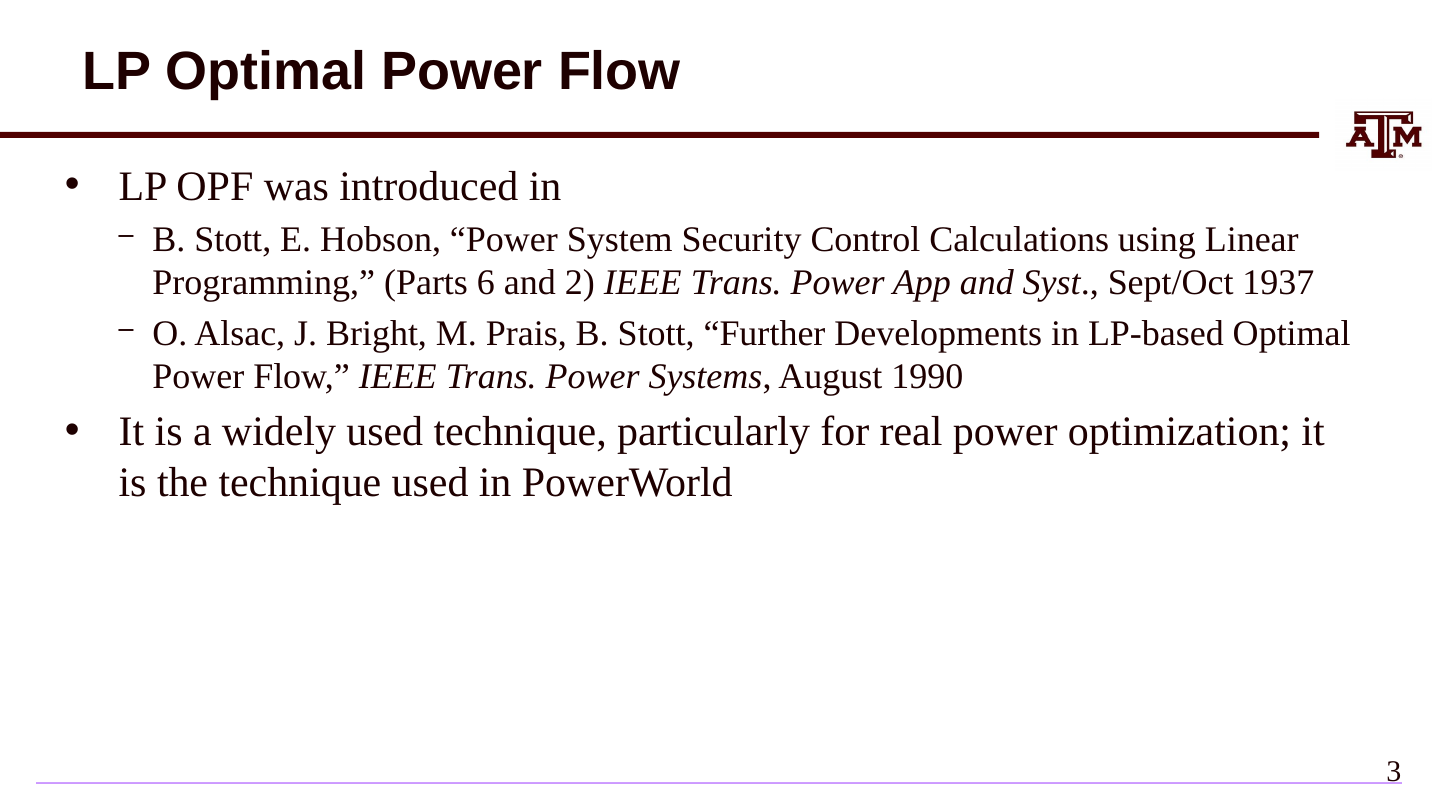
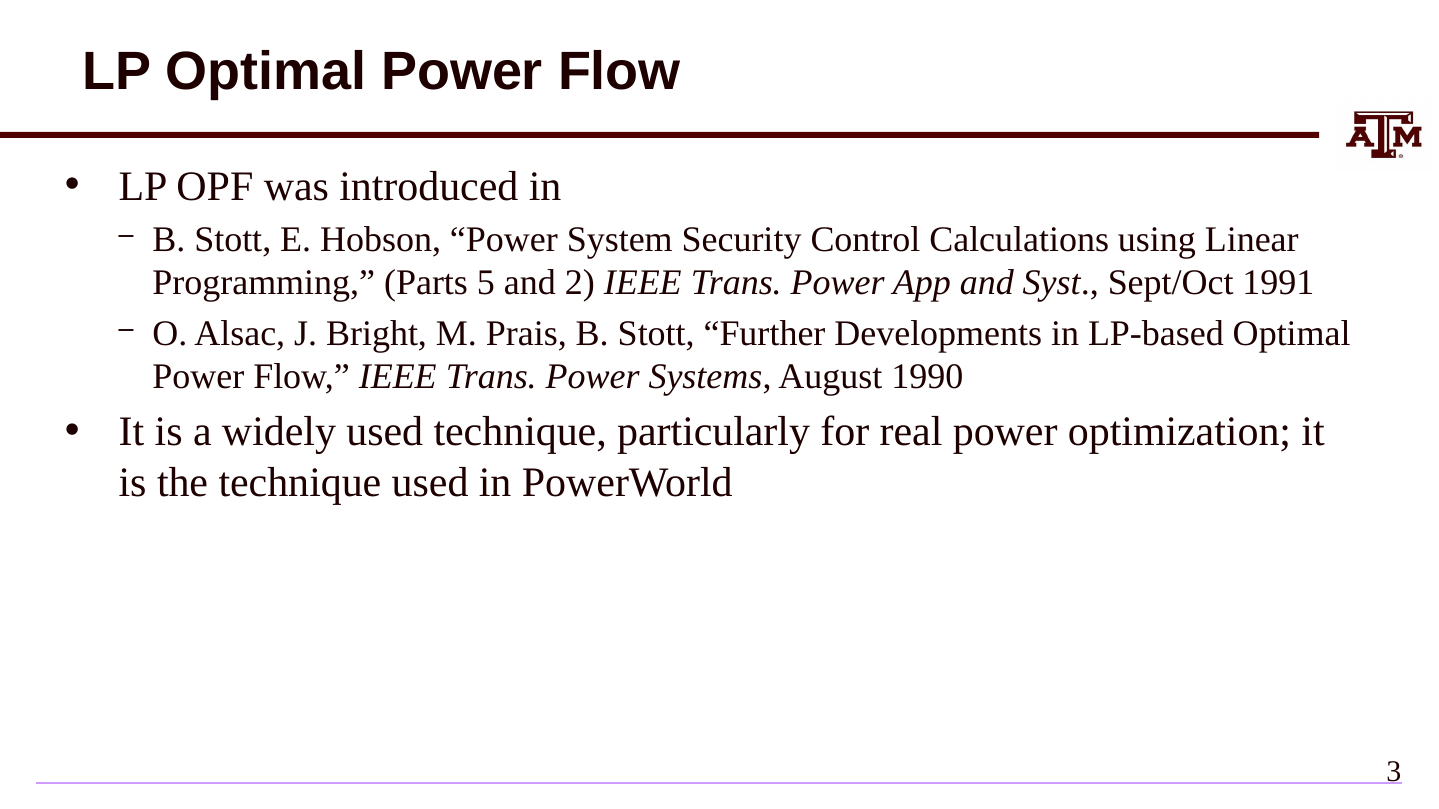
6: 6 -> 5 (486, 283)
1937: 1937 -> 1991 (1278, 283)
